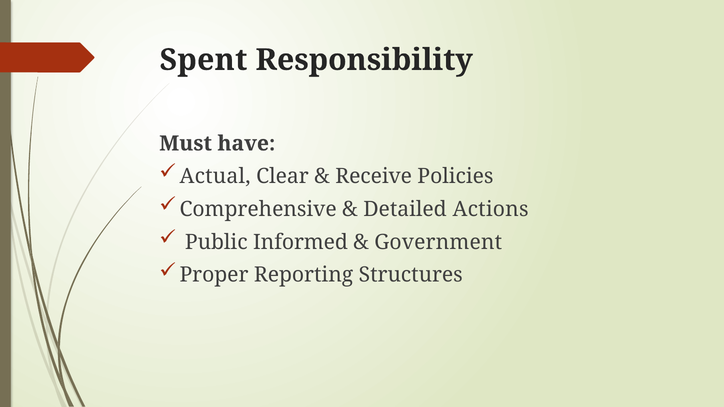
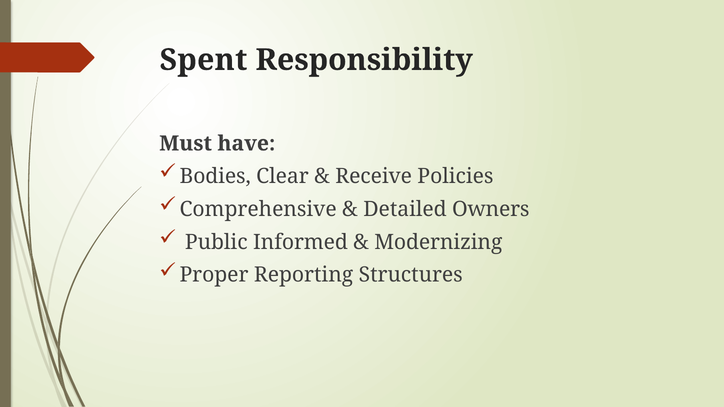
Actual: Actual -> Bodies (215, 176)
Actions: Actions -> Owners (491, 209)
Government: Government -> Modernizing (438, 242)
